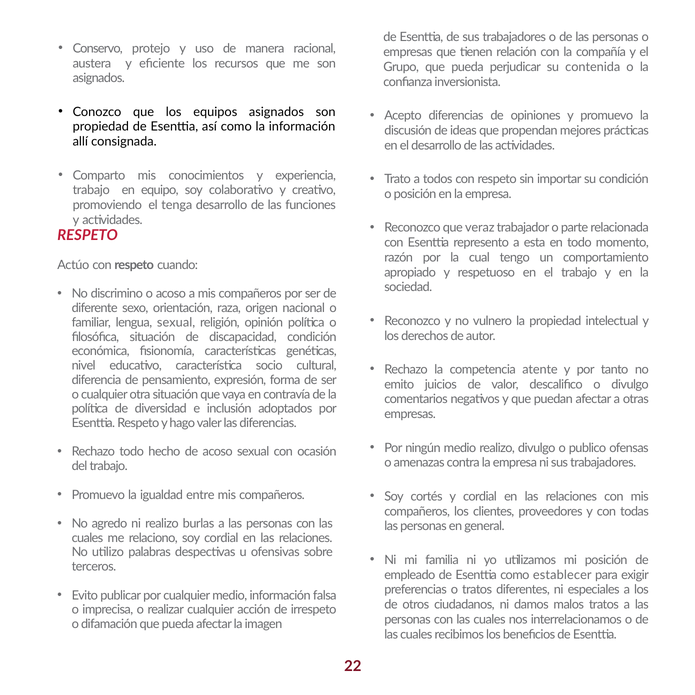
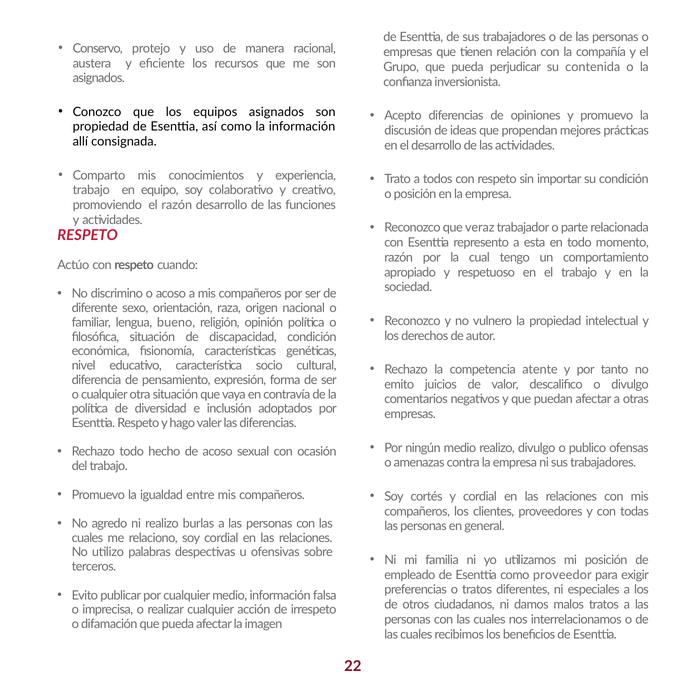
el tenga: tenga -> razón (177, 205)
lengua sexual: sexual -> bueno (176, 323)
establecer: establecer -> proveedor (562, 575)
